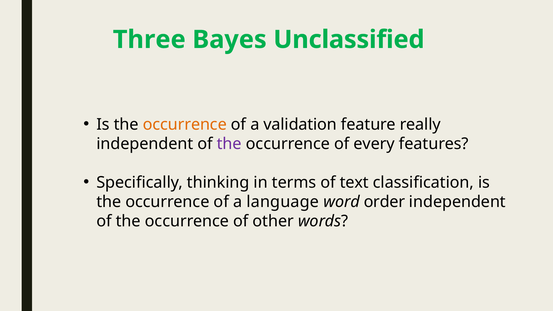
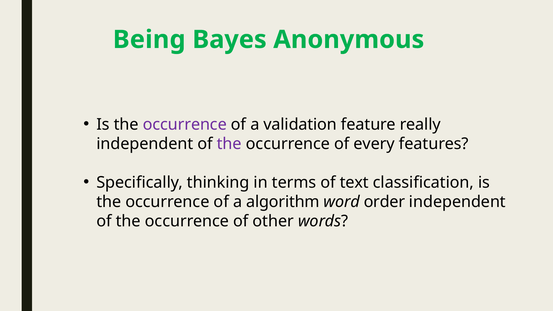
Three: Three -> Being (149, 40)
Unclassified: Unclassified -> Anonymous (349, 40)
occurrence colour: orange -> purple (185, 124)
language: language -> algorithm (283, 202)
